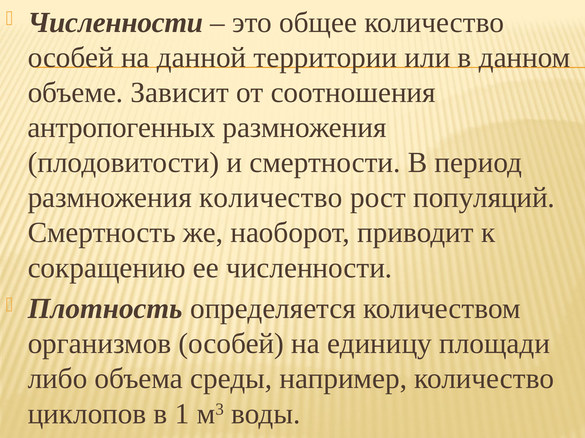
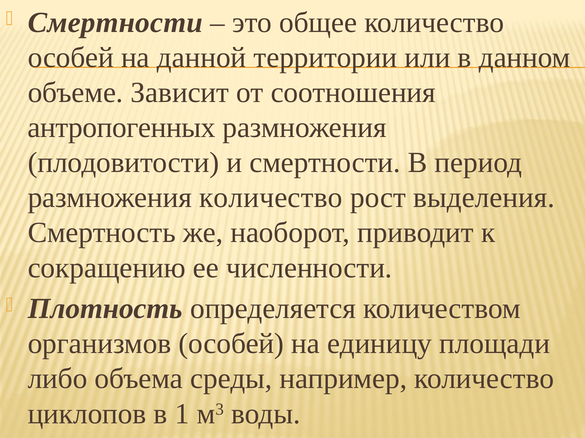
Численности: Численности -> Смертности (115, 22)
популяций: популяций -> выделения (484, 198)
